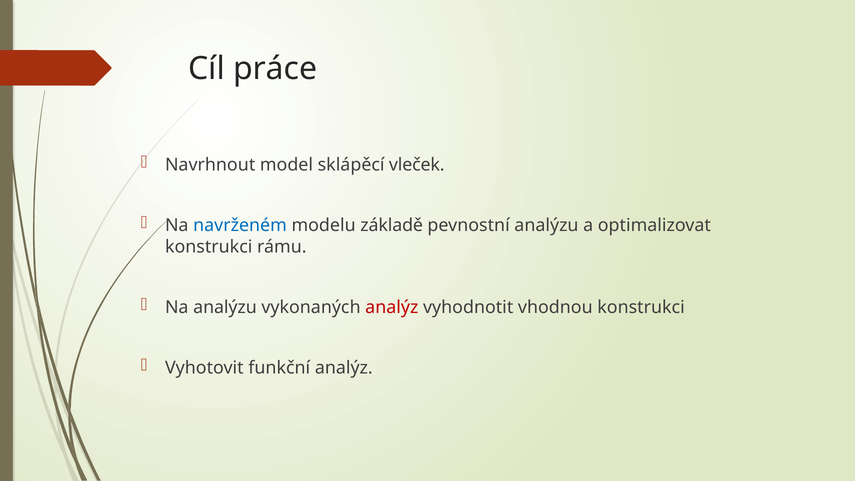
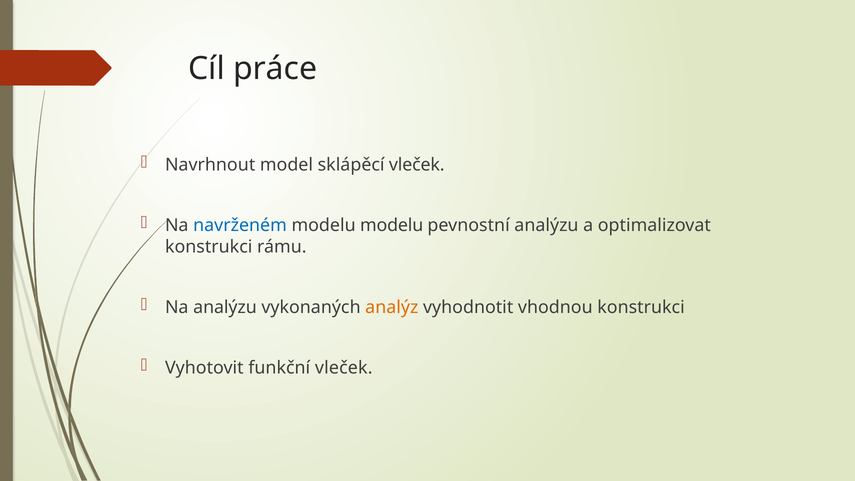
modelu základě: základě -> modelu (392, 225)
analýz colour: red -> orange (392, 307)
funkční analýz: analýz -> vleček (344, 368)
